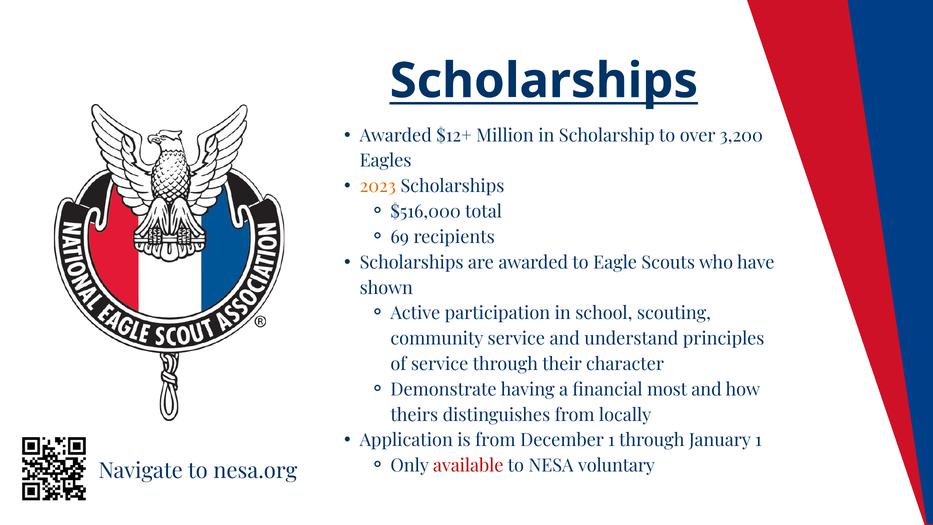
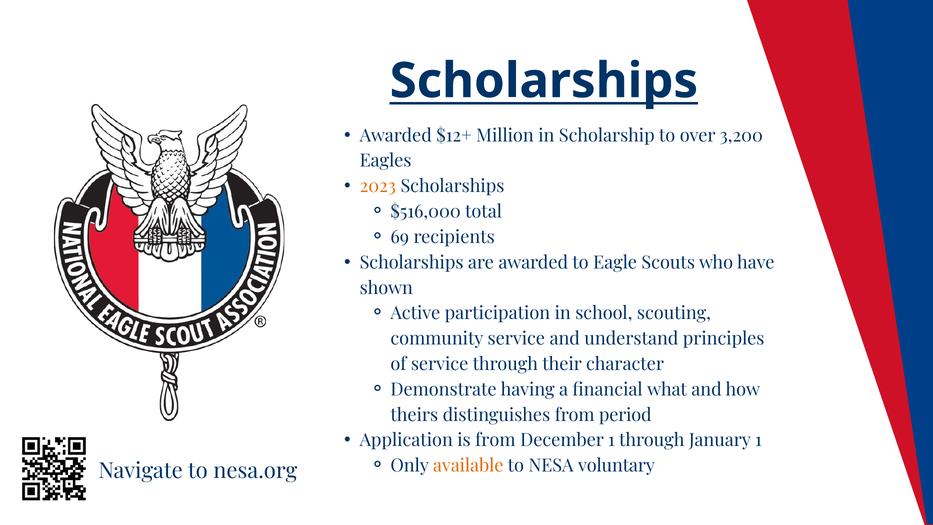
most: most -> what (667, 390)
locally: locally -> period (625, 415)
available colour: red -> orange (468, 466)
